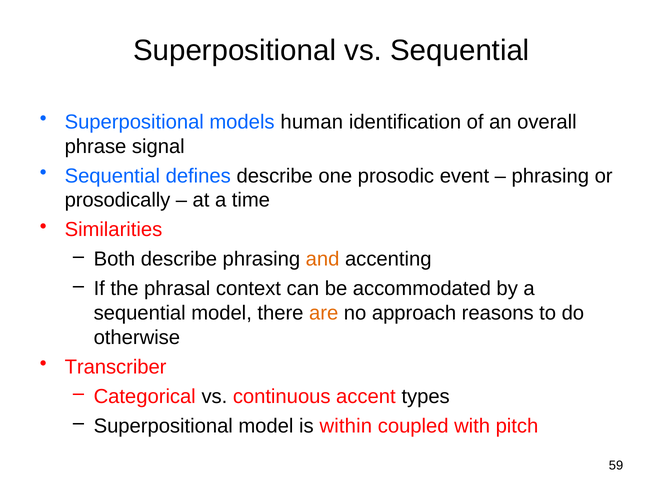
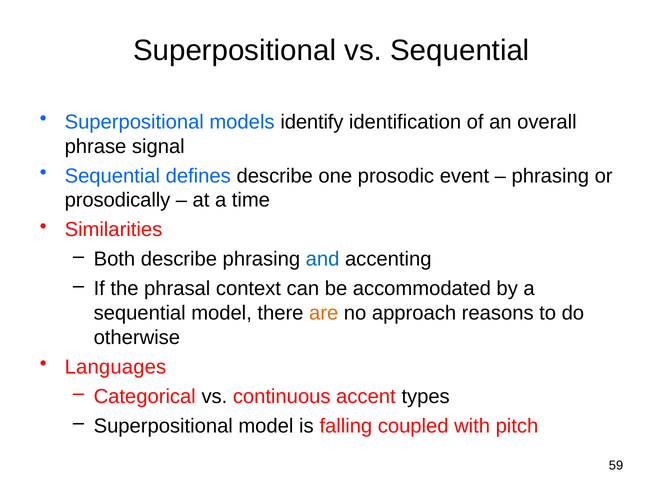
human: human -> identify (312, 122)
and colour: orange -> blue (323, 259)
Transcriber: Transcriber -> Languages (115, 366)
within: within -> falling (346, 425)
